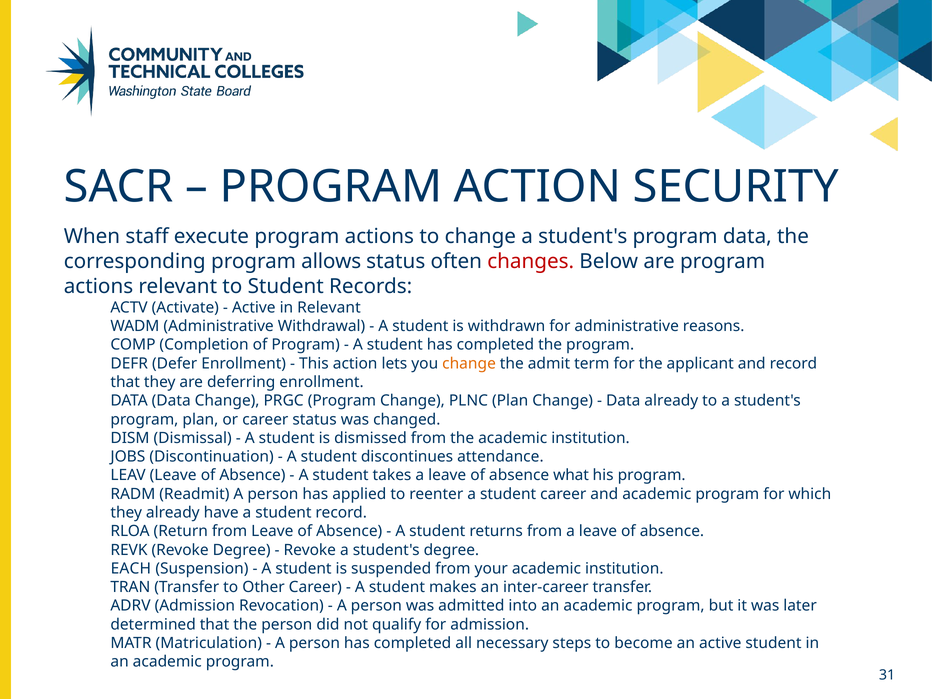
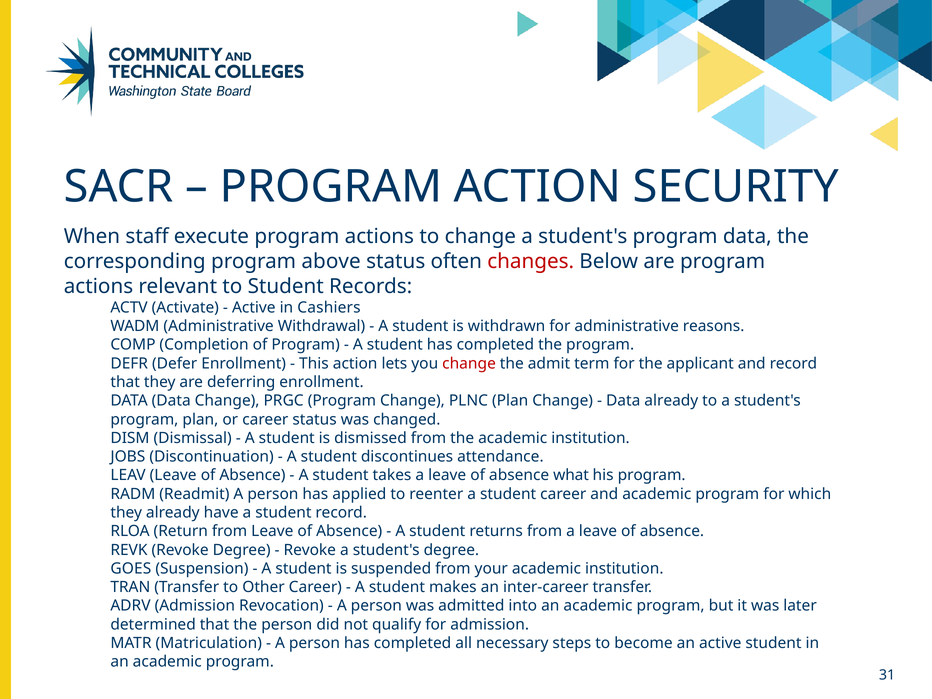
allows: allows -> above (331, 261)
in Relevant: Relevant -> Cashiers (329, 308)
change colour: orange -> red (469, 363)
EACH: EACH -> GOES (131, 569)
